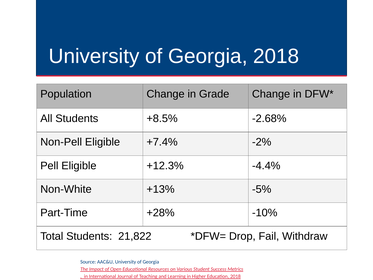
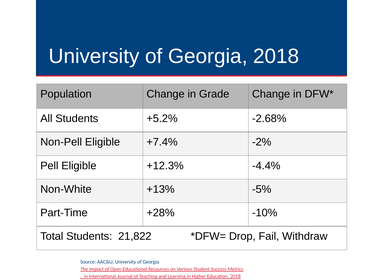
+8.5%: +8.5% -> +5.2% (162, 118)
